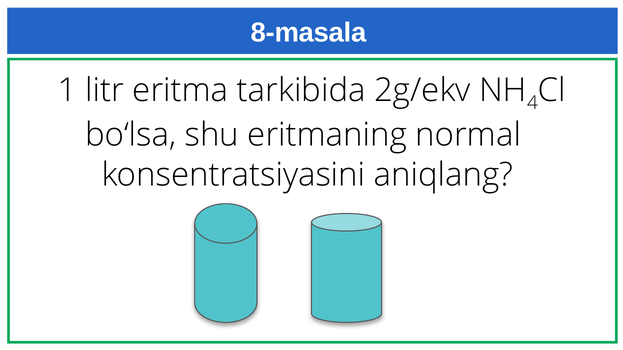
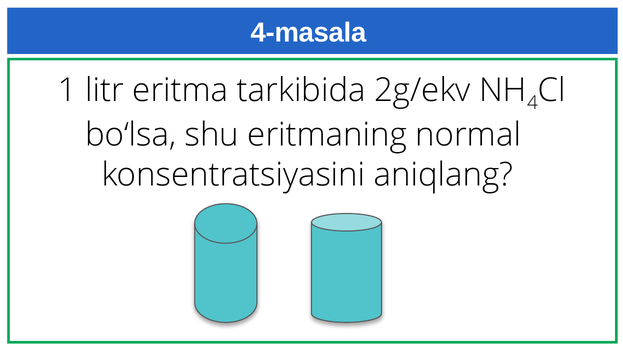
8-masala: 8-masala -> 4-masala (309, 33)
